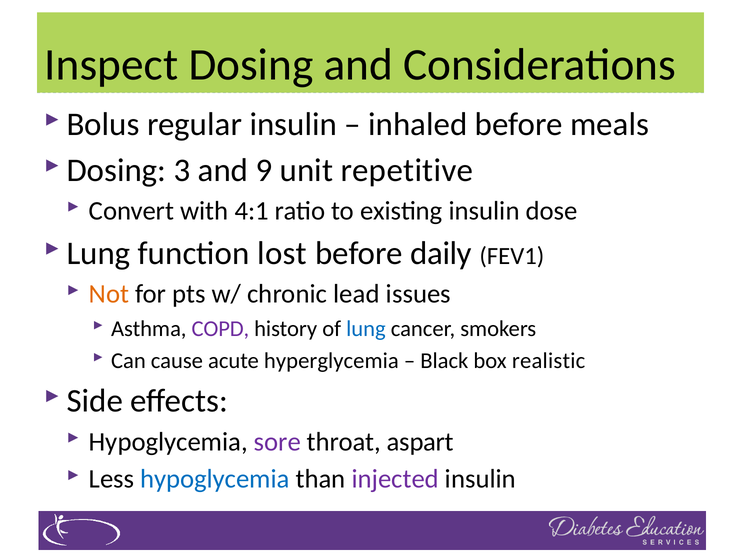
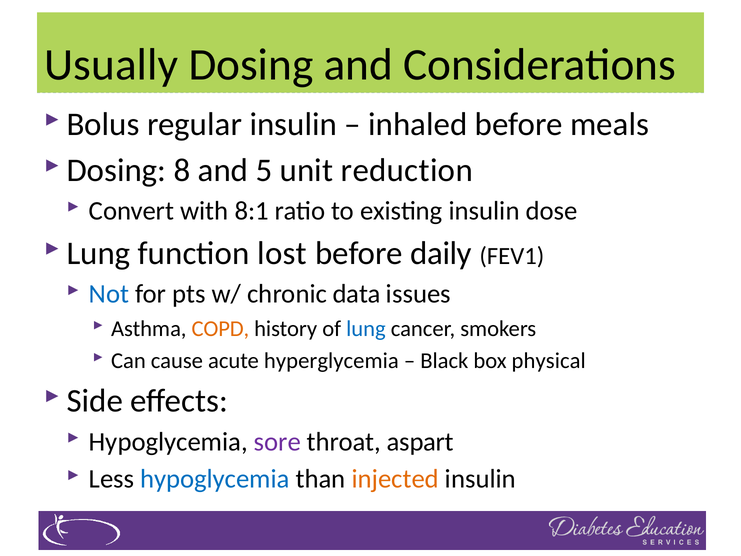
Inspect: Inspect -> Usually (111, 65)
3: 3 -> 8 (182, 170)
9: 9 -> 5 (264, 170)
repetitive: repetitive -> reduction (407, 170)
4:1: 4:1 -> 8:1 (252, 211)
Not colour: orange -> blue (109, 294)
lead: lead -> data (357, 294)
COPD colour: purple -> orange (220, 328)
realistic: realistic -> physical (549, 361)
injected colour: purple -> orange (395, 479)
